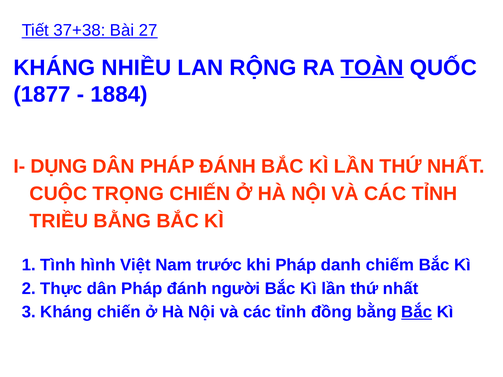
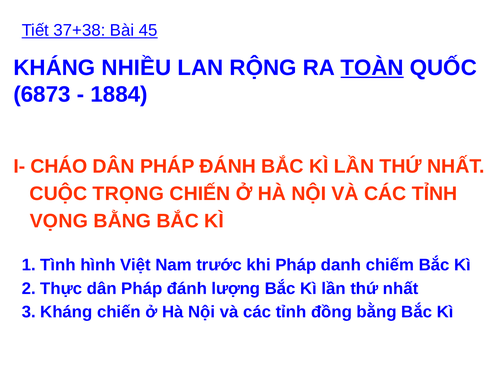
27: 27 -> 45 (148, 30)
1877: 1877 -> 6873 (42, 95)
DỤNG: DỤNG -> CHÁO (59, 167)
TRIỀU: TRIỀU -> VỌNG (59, 221)
người: người -> lượng (236, 289)
Bắc underline: present -> none (417, 312)
